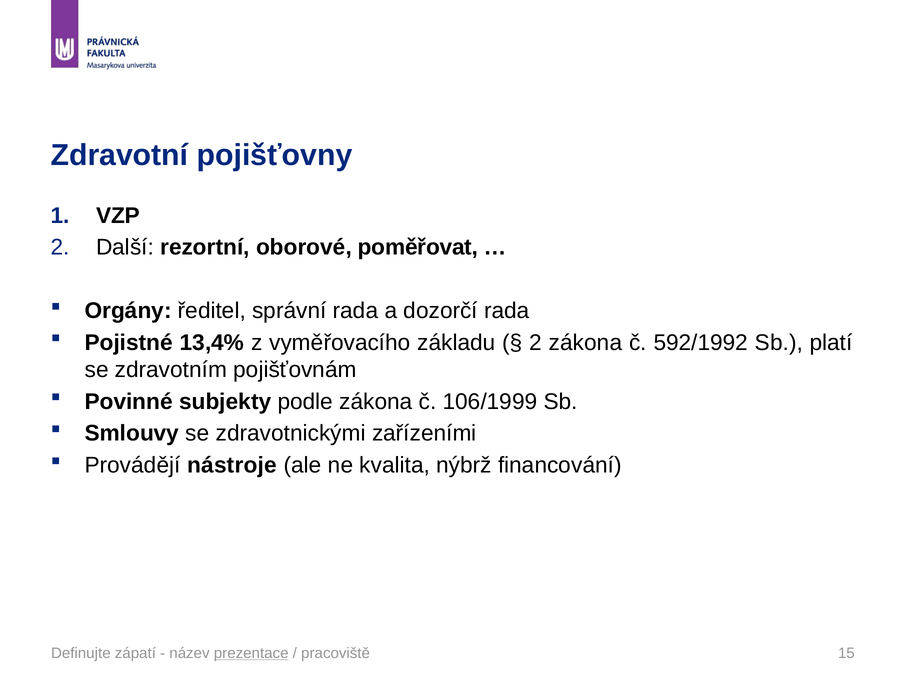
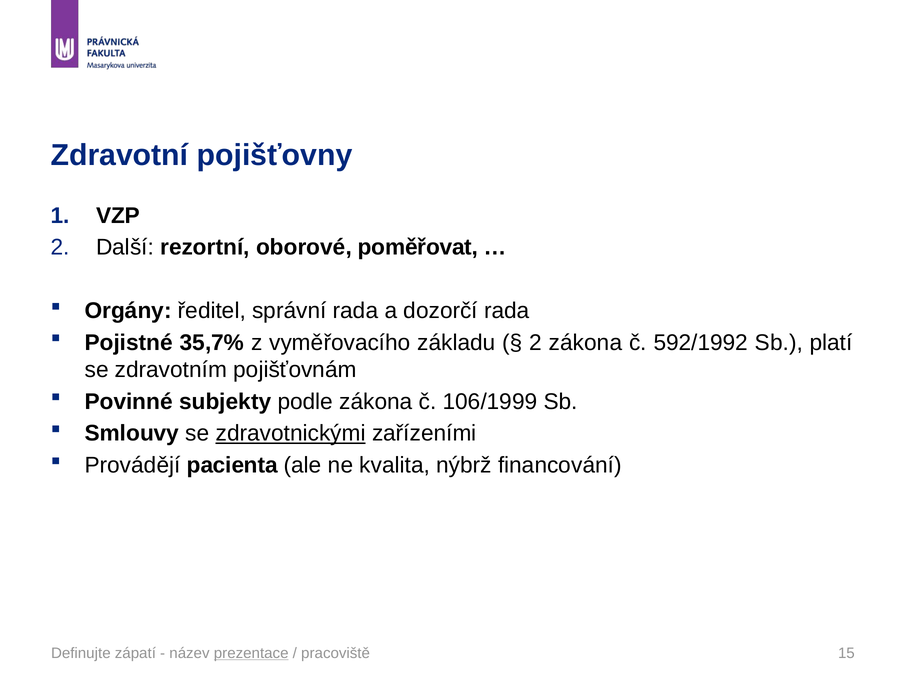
13,4%: 13,4% -> 35,7% (212, 343)
zdravotnickými underline: none -> present (291, 433)
nástroje: nástroje -> pacienta (232, 465)
